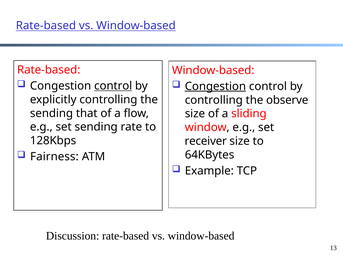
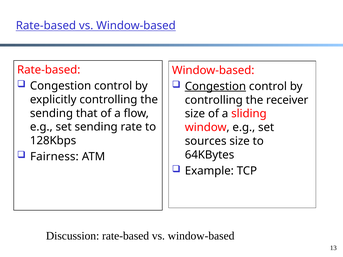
control underline: present -> none (113, 86)
observe: observe -> receiver (287, 100)
receiver: receiver -> sources (206, 141)
